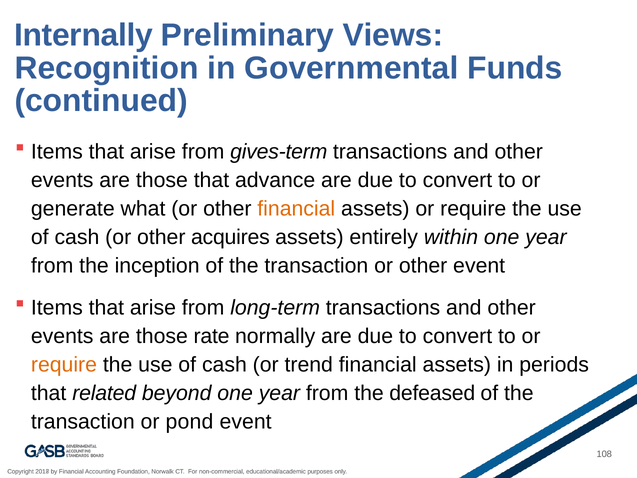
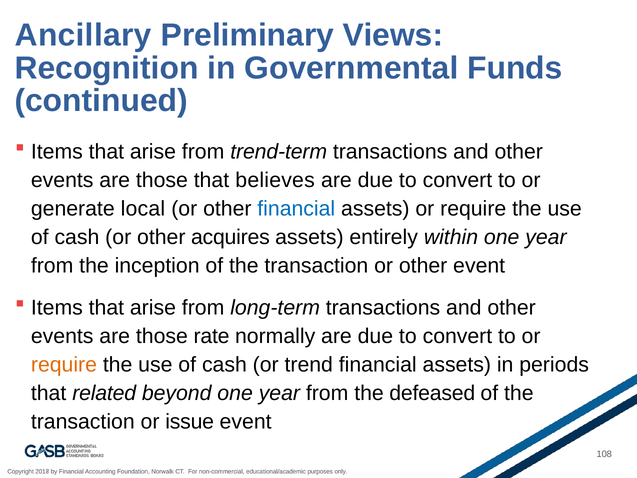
Internally: Internally -> Ancillary (83, 35)
gives-term: gives-term -> trend-term (279, 152)
advance: advance -> believes (275, 180)
what: what -> local (143, 209)
financial colour: orange -> blue (296, 209)
pond: pond -> issue (190, 422)
